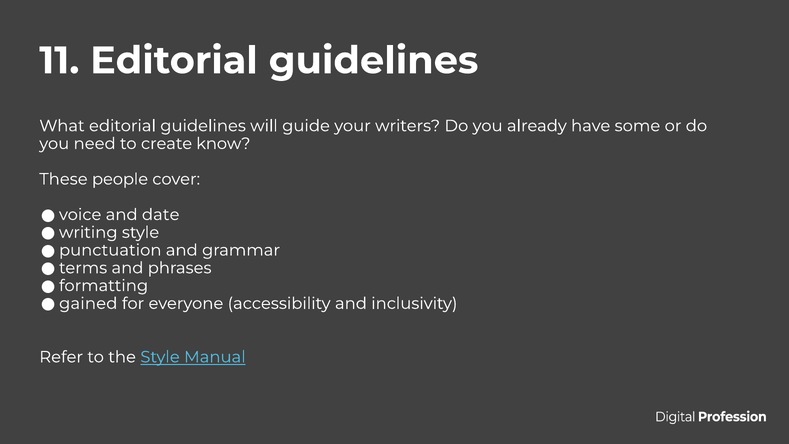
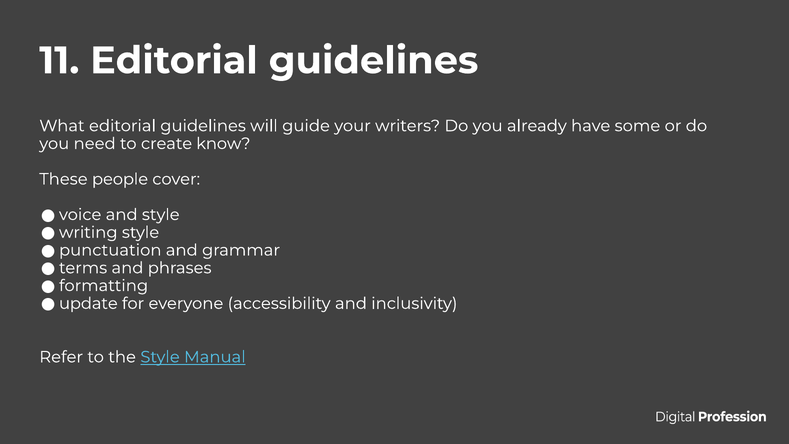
and date: date -> style (161, 215)
gained: gained -> update (88, 303)
